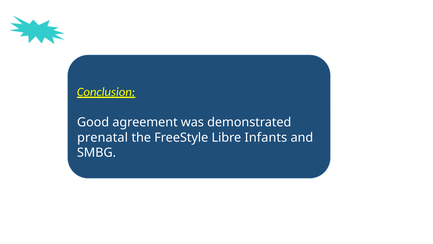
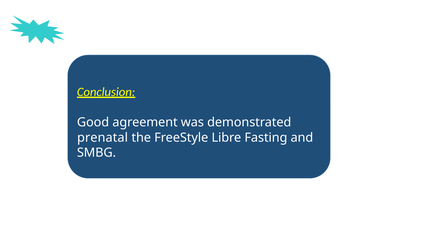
Infants: Infants -> Fasting (266, 137)
